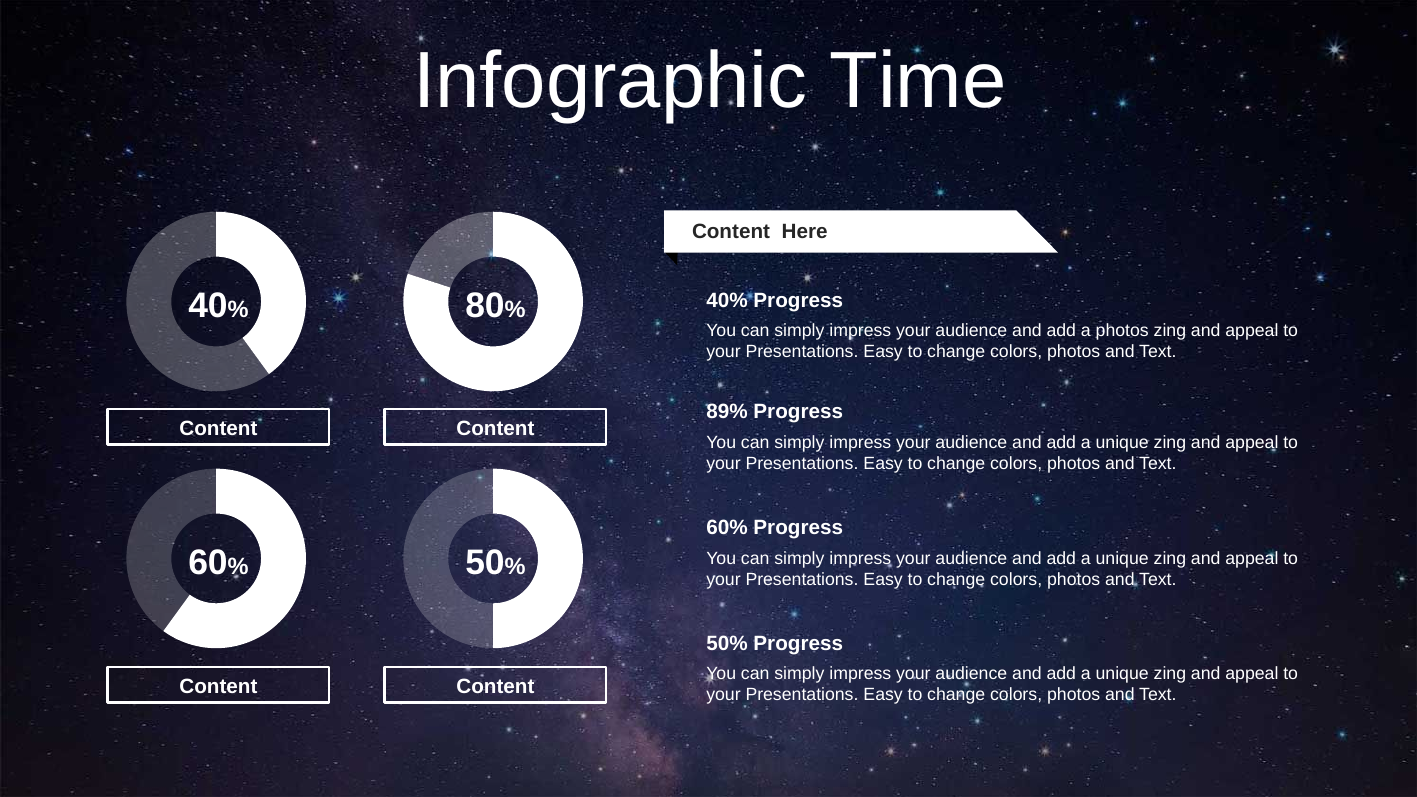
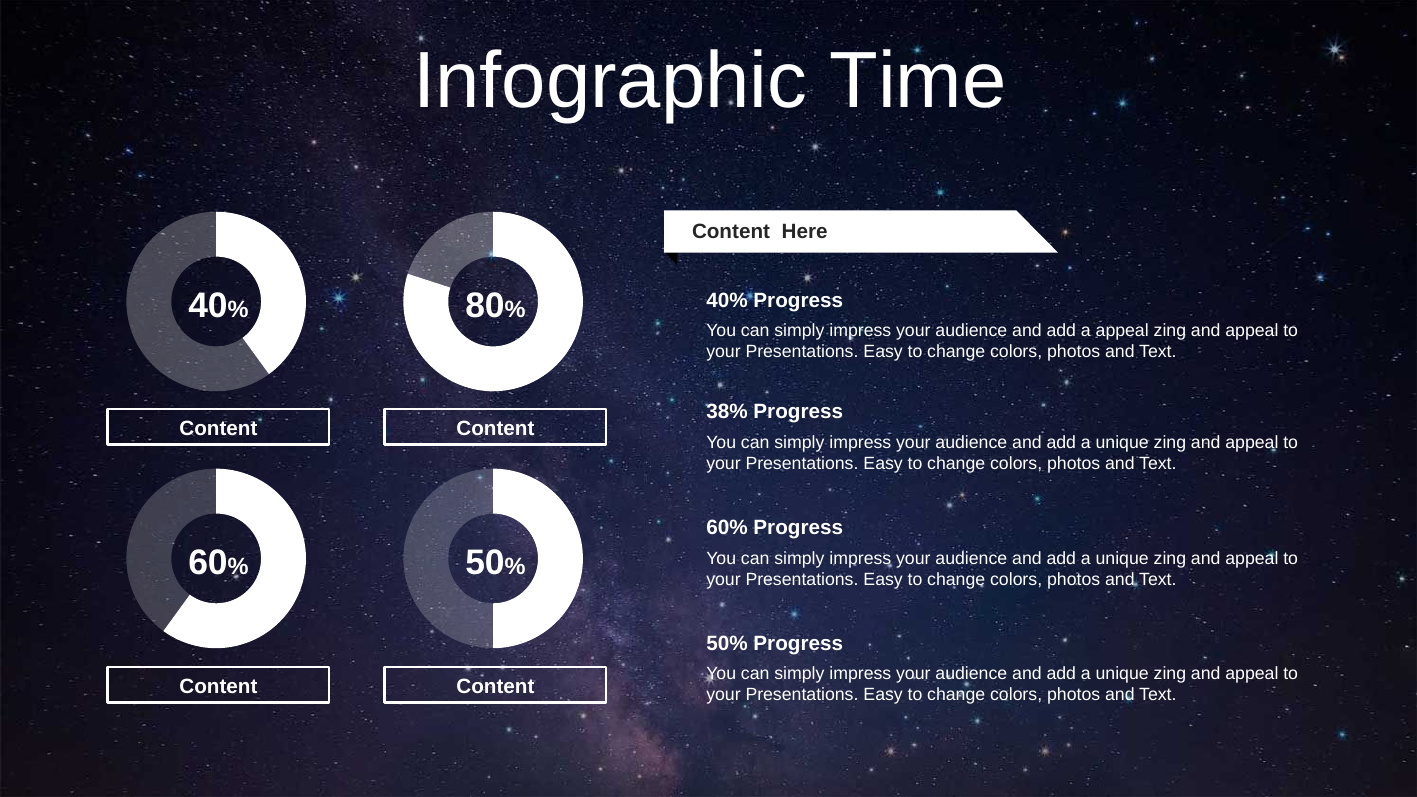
a photos: photos -> appeal (1122, 331)
89%: 89% -> 38% (727, 412)
